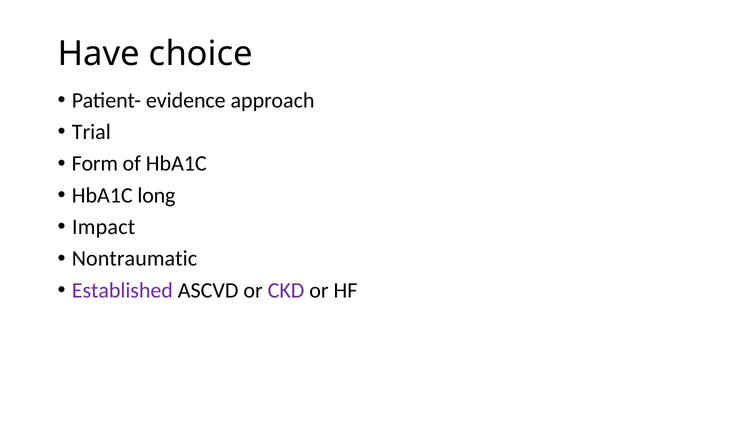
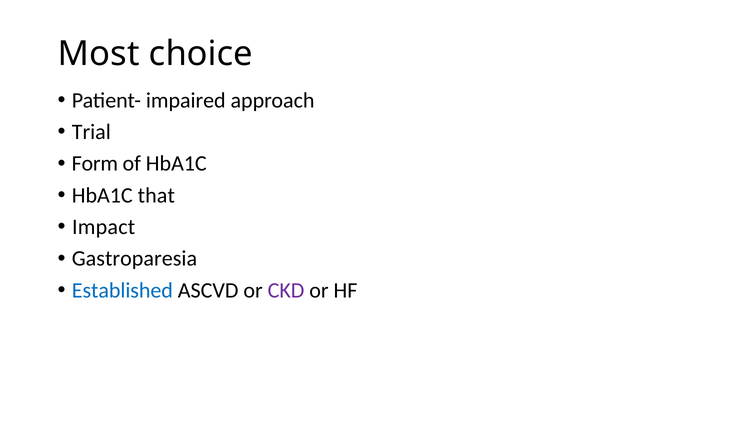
Have: Have -> Most (99, 54)
evidence: evidence -> impaired (186, 100)
long: long -> that (156, 195)
Nontraumatic: Nontraumatic -> Gastroparesia (134, 259)
Established colour: purple -> blue (122, 291)
